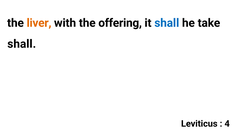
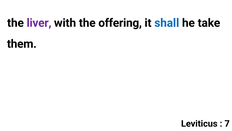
liver colour: orange -> purple (39, 23)
shall: shall -> them (22, 44)
4: 4 -> 7 (227, 123)
